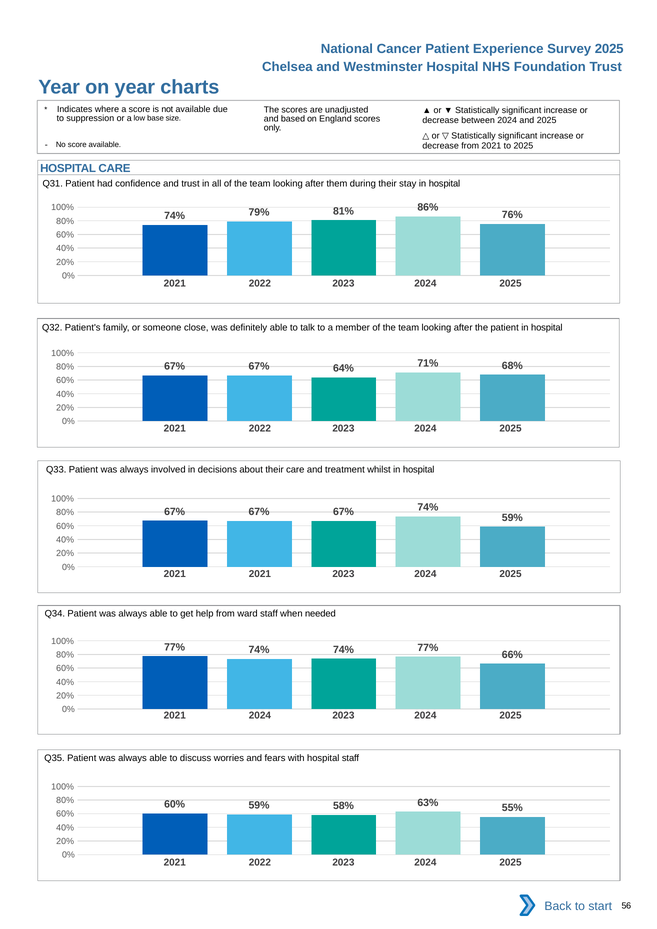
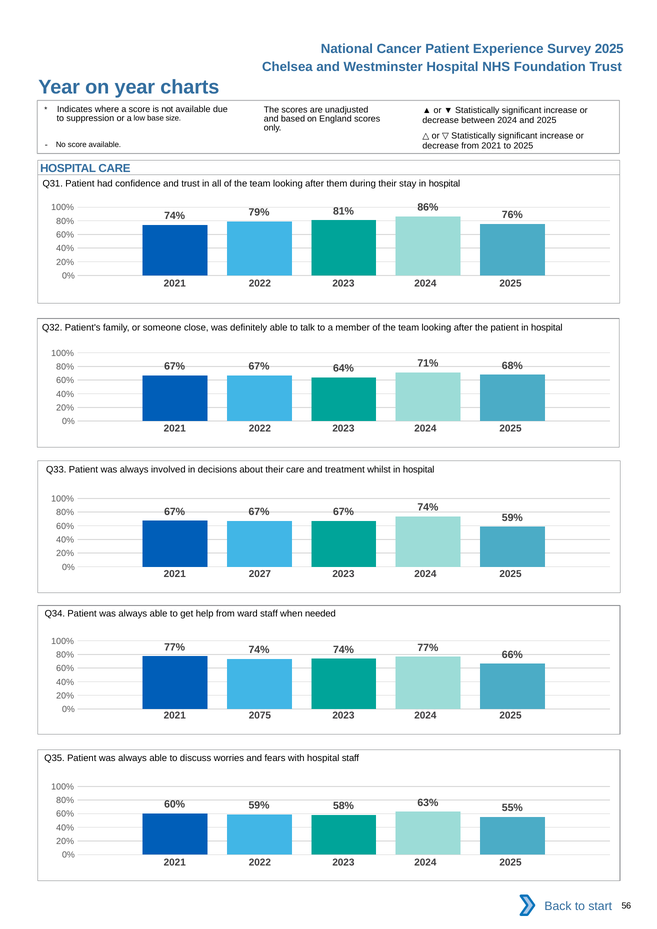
2021 2021: 2021 -> 2027 (260, 574)
2021 2024: 2024 -> 2075 (260, 716)
